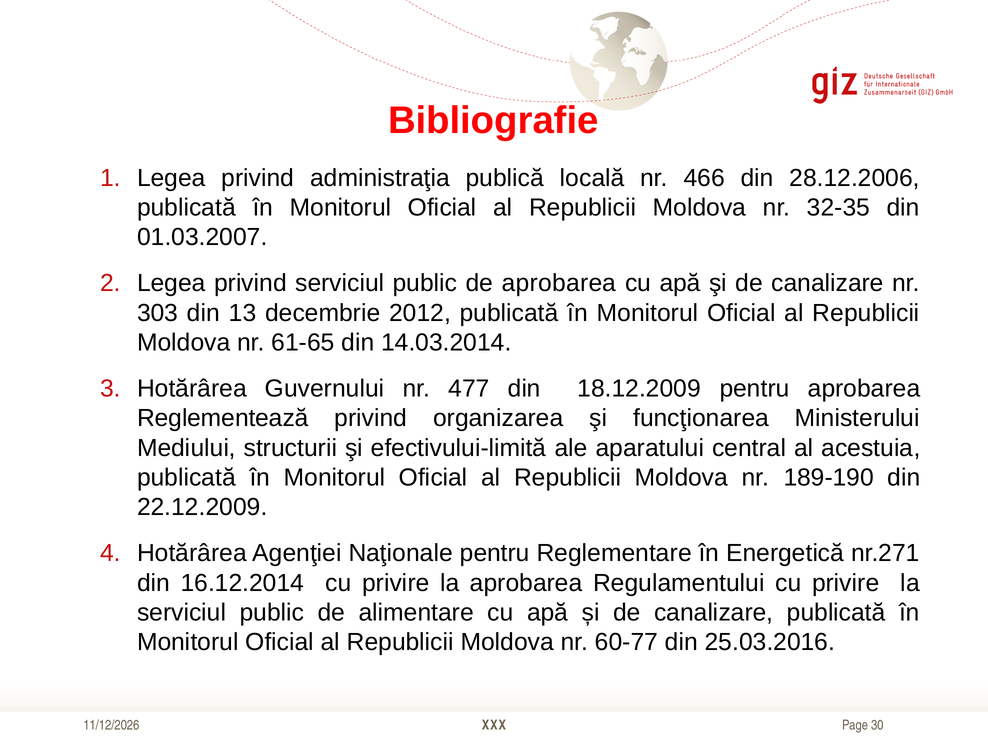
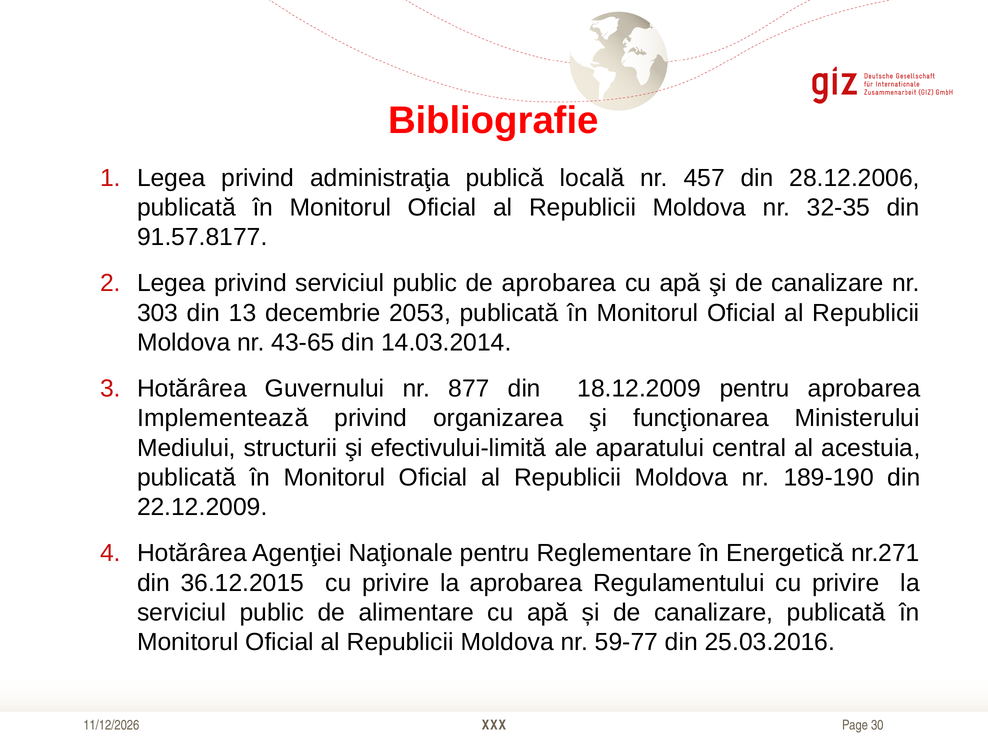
466: 466 -> 457 (704, 178)
01.03.2007: 01.03.2007 -> 91.57.8177 (202, 237)
2012: 2012 -> 2053 (420, 313)
61-65: 61-65 -> 43-65 (303, 343)
477: 477 -> 877 (469, 389)
Reglementează: Reglementează -> Implementează (223, 418)
16.12.2014: 16.12.2014 -> 36.12.2015 (242, 583)
60-77: 60-77 -> 59-77 (626, 642)
